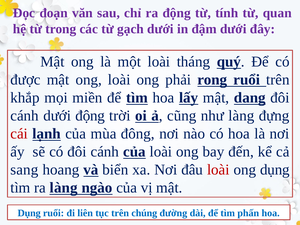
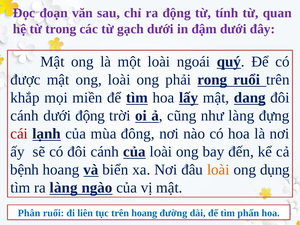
tháng: tháng -> ngoái (193, 62)
sang: sang -> bệnh (25, 170)
loài colour: red -> orange (218, 170)
Dụng: Dụng -> Phân (29, 213)
trên chúng: chúng -> hoang (144, 213)
